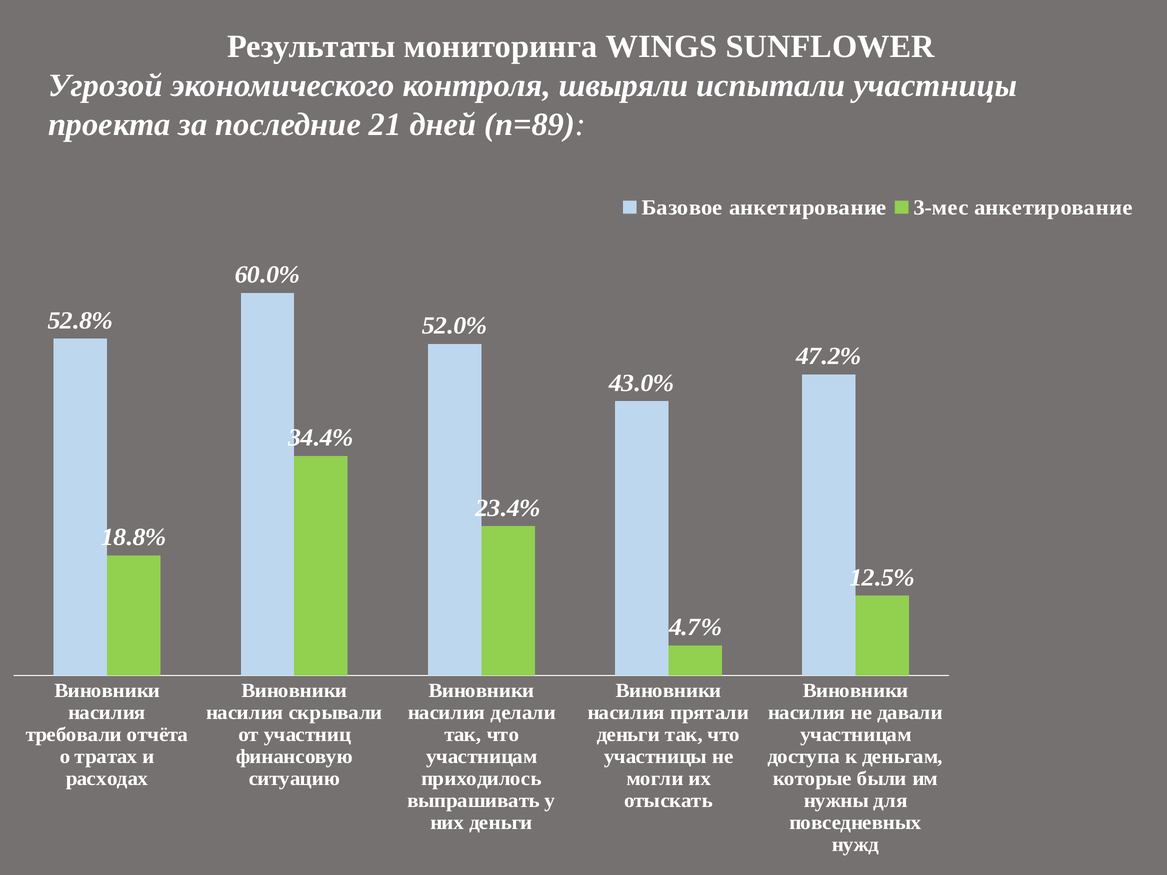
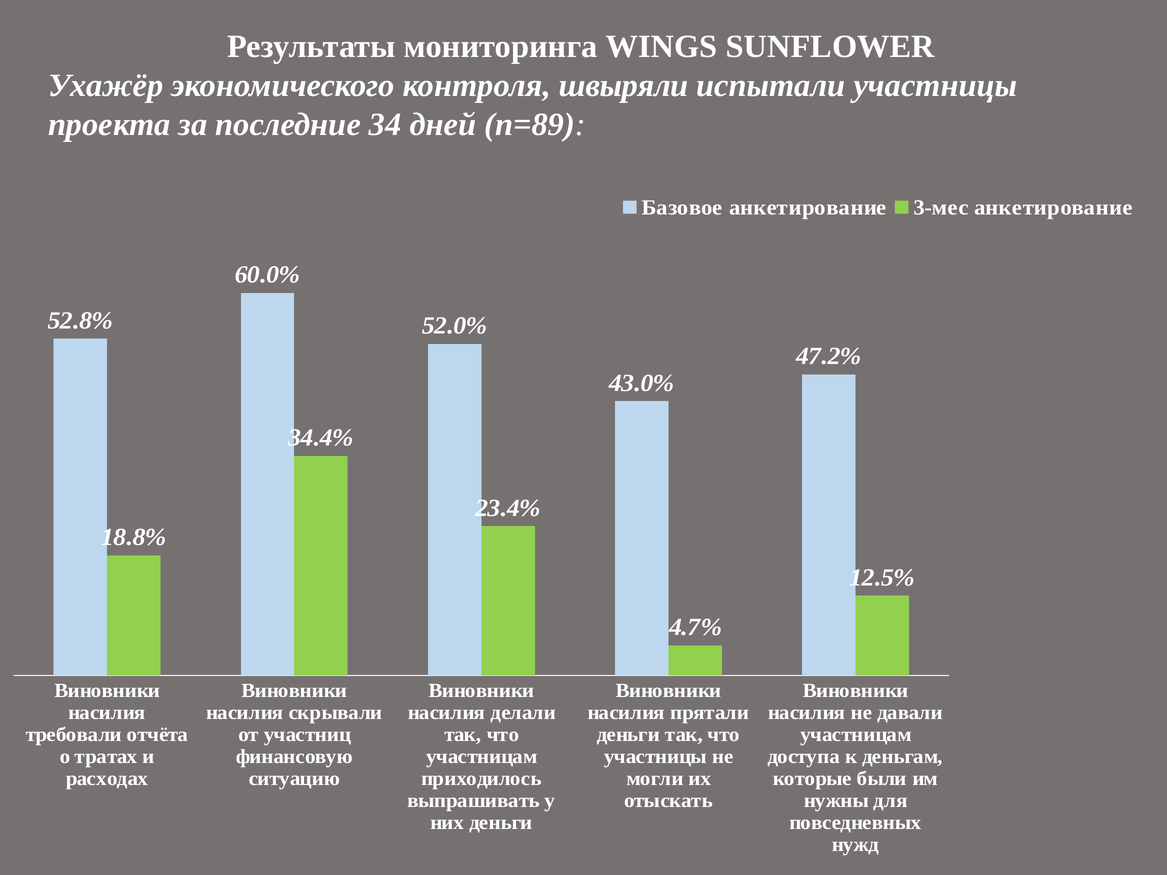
Угрозой: Угрозой -> Ухажёр (106, 85)
21: 21 -> 34 (385, 124)
